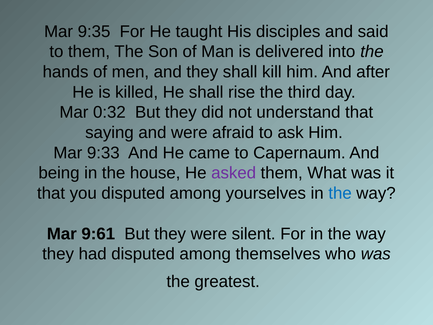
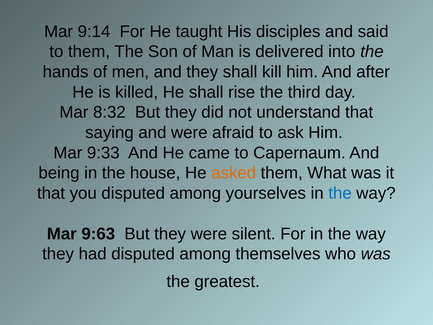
9:35: 9:35 -> 9:14 (94, 31)
0:32: 0:32 -> 8:32 (109, 112)
asked colour: purple -> orange (234, 173)
9:61: 9:61 -> 9:63 (98, 234)
